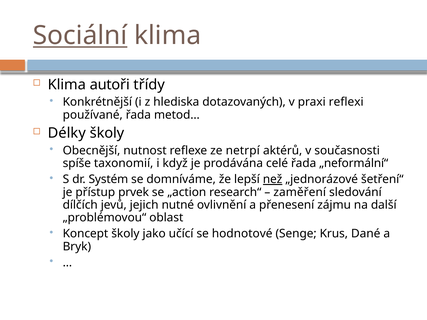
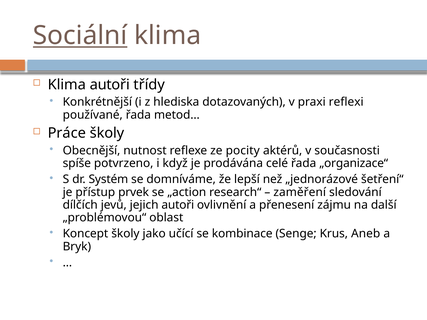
Délky: Délky -> Práce (67, 133)
netrpí: netrpí -> pocity (243, 151)
taxonomií: taxonomií -> potvrzeno (124, 164)
„neformální“: „neformální“ -> „organizace“ (354, 164)
než underline: present -> none (273, 180)
jejich nutné: nutné -> autoři (178, 205)
hodnotové: hodnotové -> kombinace (242, 234)
Dané: Dané -> Aneb (366, 234)
